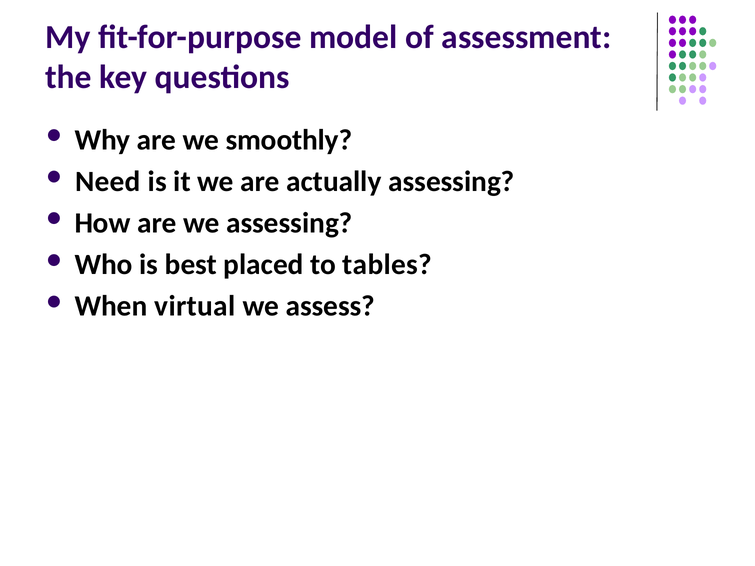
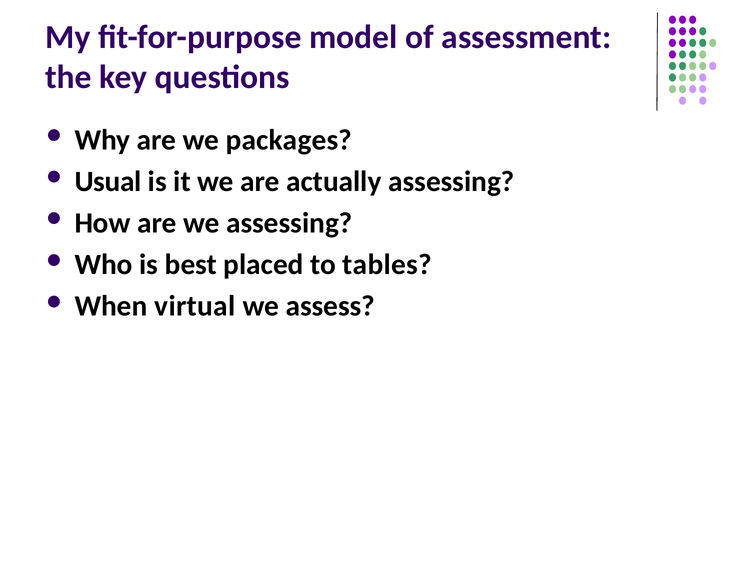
smoothly: smoothly -> packages (289, 140)
Need: Need -> Usual (108, 182)
